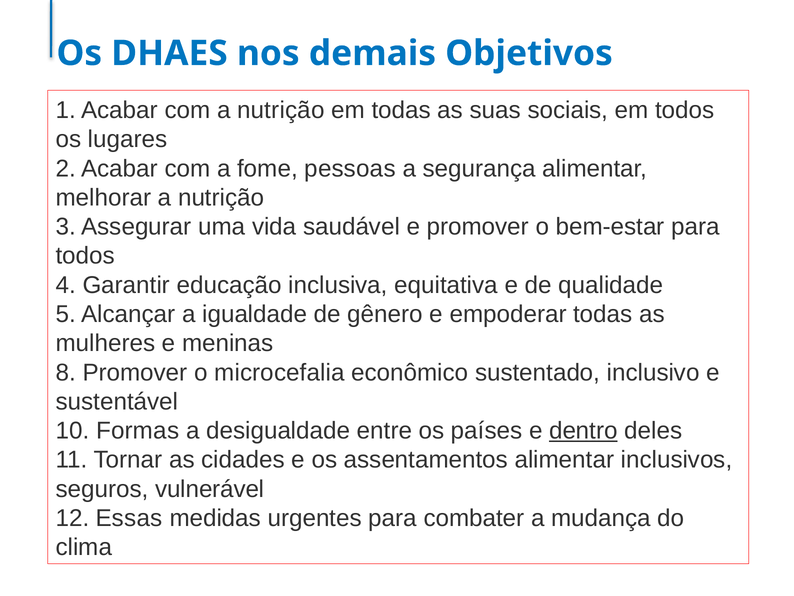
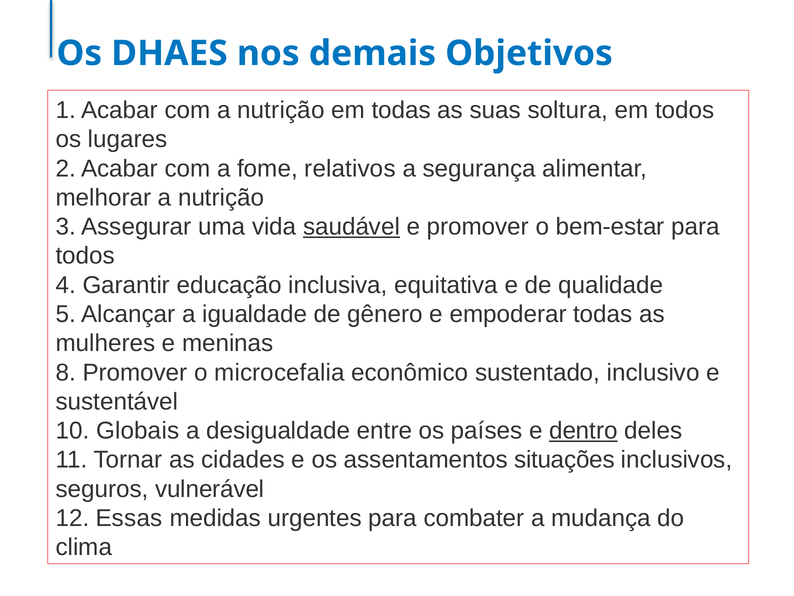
sociais: sociais -> soltura (568, 110)
pessoas: pessoas -> relativos (350, 168)
saudável underline: none -> present (351, 227)
Formas: Formas -> Globais (138, 430)
assentamentos alimentar: alimentar -> situações (564, 459)
